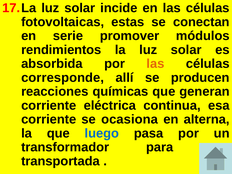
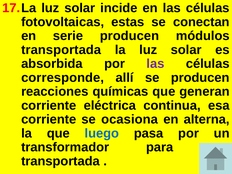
serie promover: promover -> producen (129, 36)
rendimientos: rendimientos -> transportada (61, 50)
las colour: orange -> purple (155, 64)
